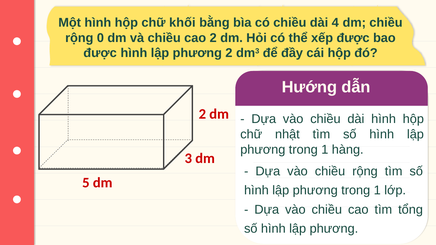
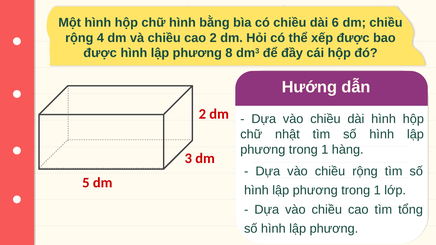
chữ khối: khối -> hình (182, 23)
4: 4 -> 6 (335, 23)
0: 0 -> 4 (100, 38)
phương 2: 2 -> 8 (229, 53)
